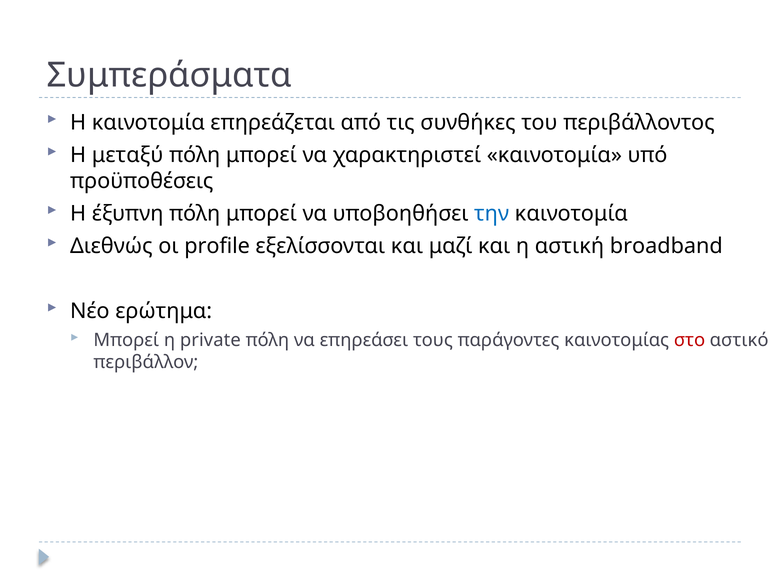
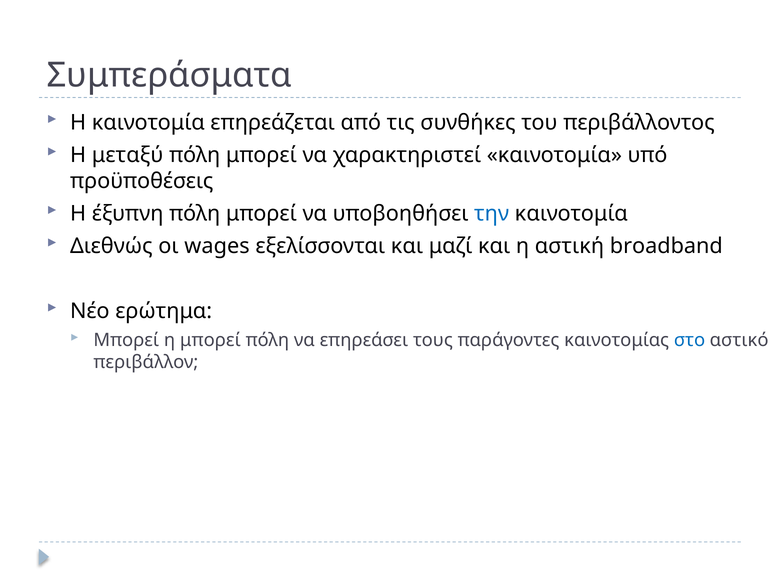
profile: profile -> wages (217, 246)
η private: private -> μπορεί (210, 340)
στο colour: red -> blue (690, 340)
